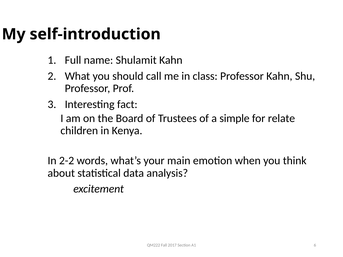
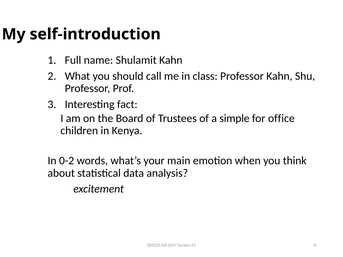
relate: relate -> office (281, 118)
2-2: 2-2 -> 0-2 (67, 161)
